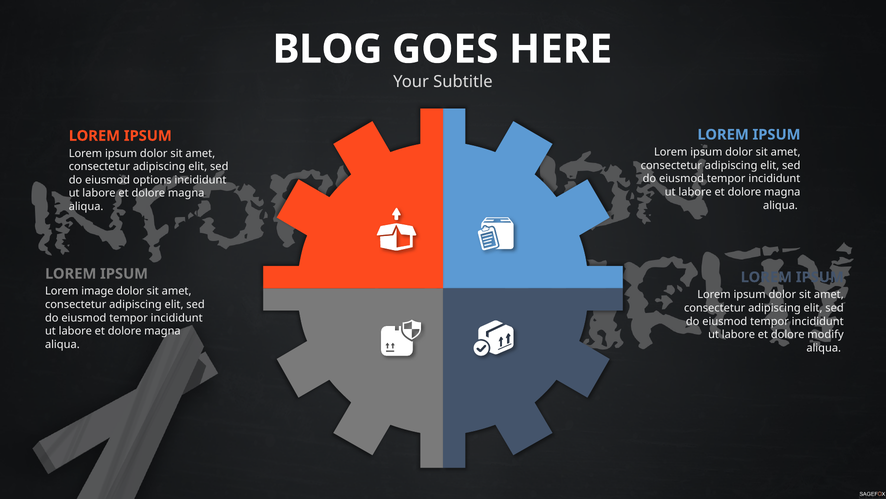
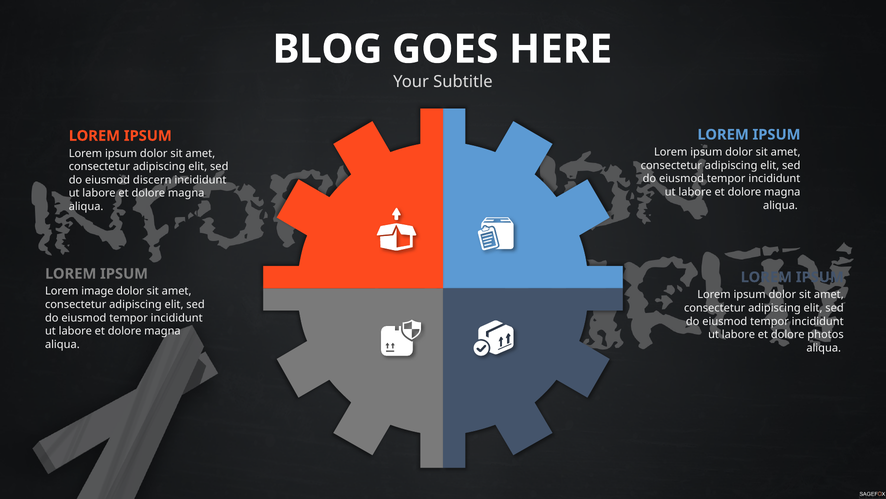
options: options -> discern (152, 180)
modify: modify -> photos (826, 334)
